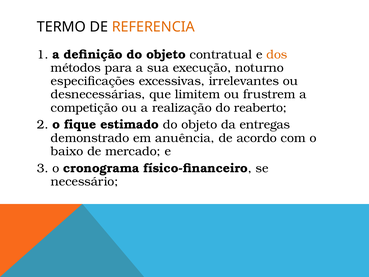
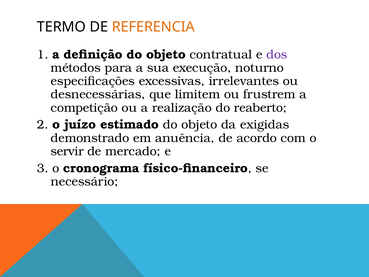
dos colour: orange -> purple (277, 55)
fique: fique -> juízo (80, 125)
entregas: entregas -> exigidas (265, 125)
baixo: baixo -> servir (67, 151)
